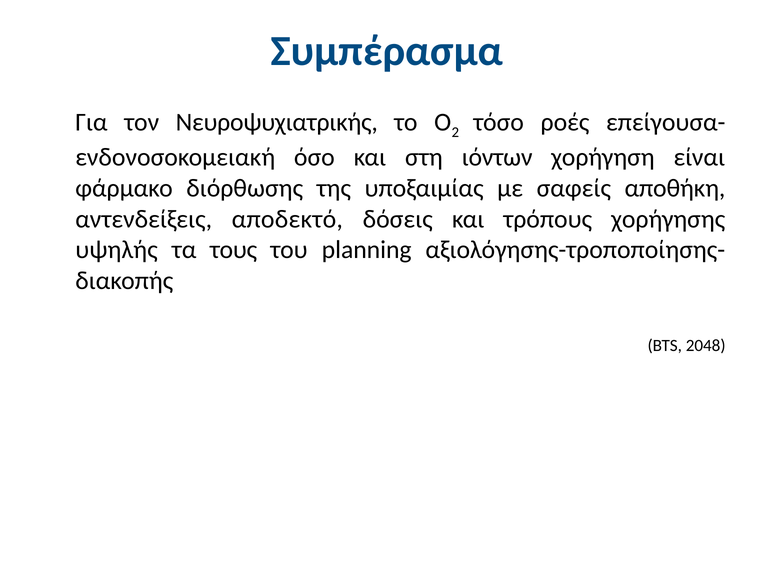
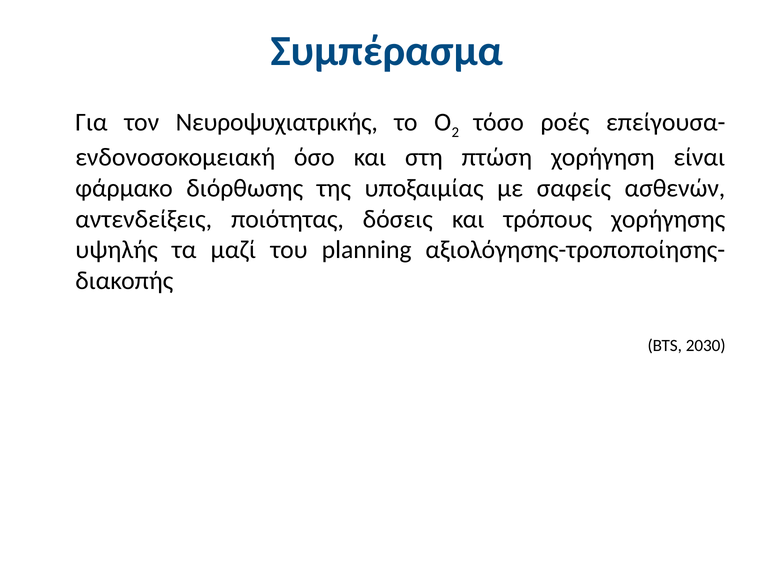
ιόντων: ιόντων -> πτώση (497, 157)
αποθήκη: αποθήκη -> ασθενών (675, 188)
αποδεκτό: αποδεκτό -> ποιότητας (287, 219)
τους: τους -> μαζί (233, 250)
2048: 2048 -> 2030 (706, 345)
